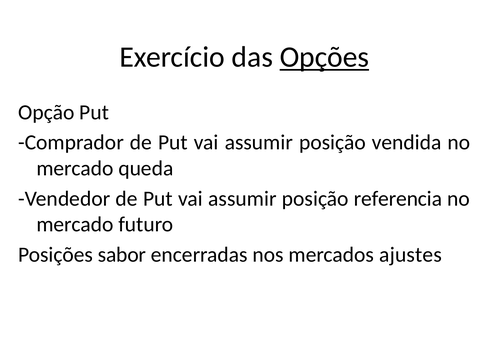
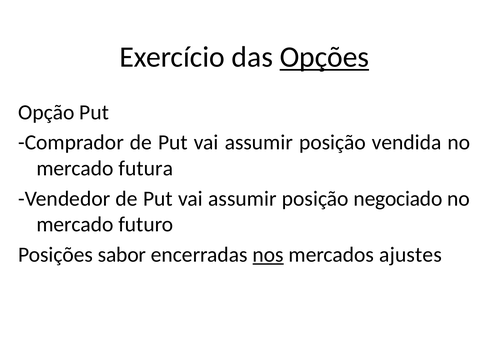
queda: queda -> futura (146, 168)
referencia: referencia -> negociado (398, 198)
nos underline: none -> present (268, 254)
